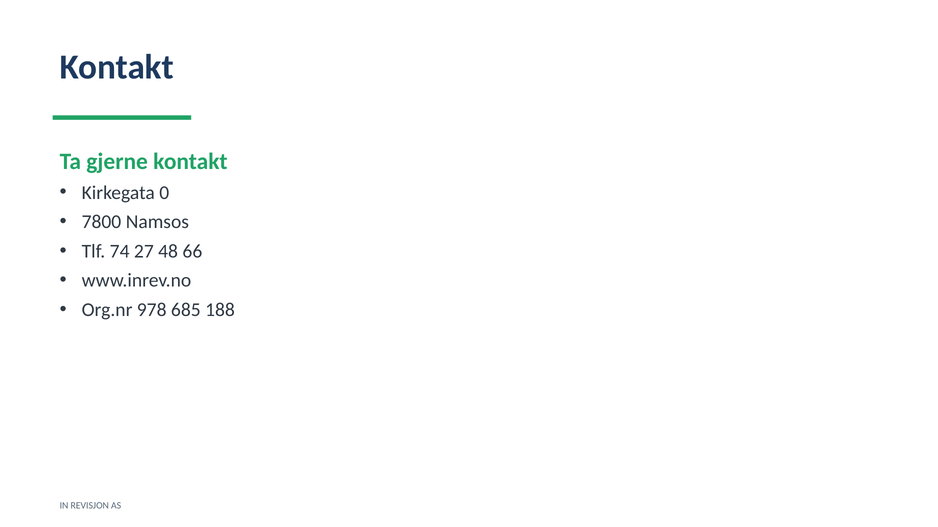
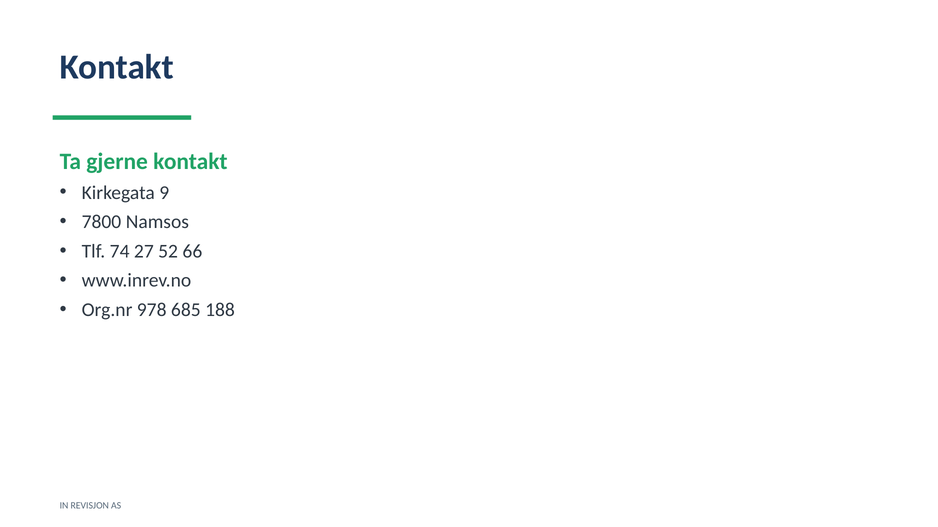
0: 0 -> 9 (164, 193)
48: 48 -> 52 (168, 252)
